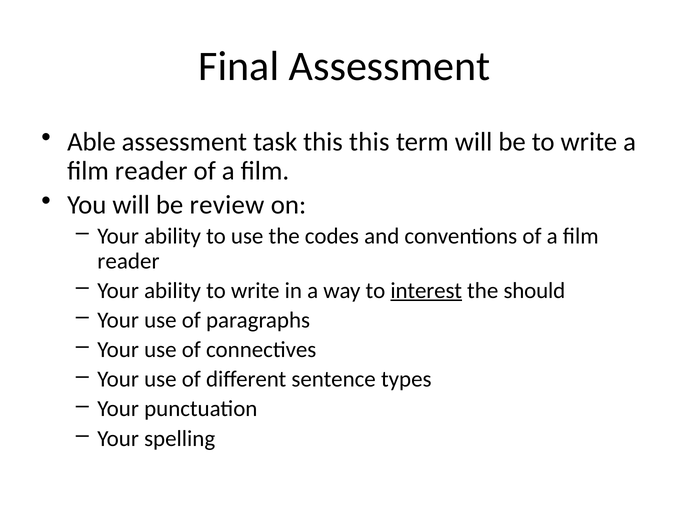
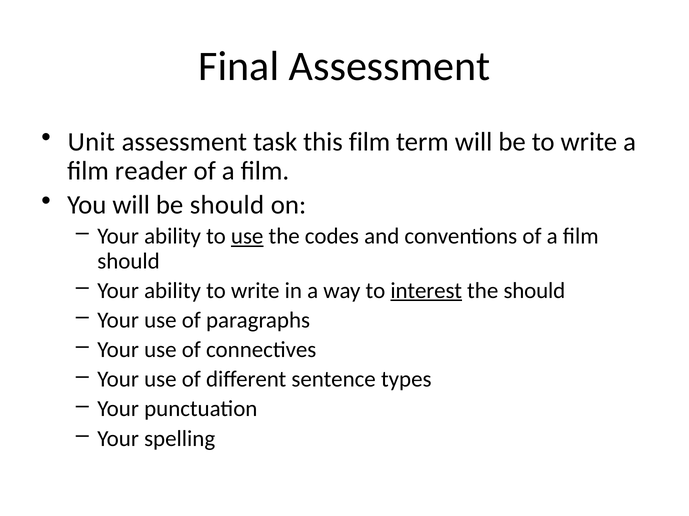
Able: Able -> Unit (91, 142)
this this: this -> film (370, 142)
be review: review -> should (227, 205)
use underline: none -> present (247, 237)
reader: reader -> should (129, 261)
